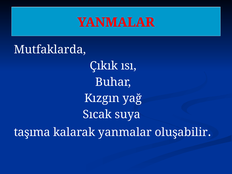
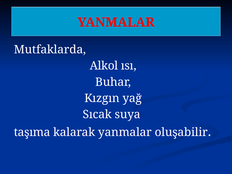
Çıkık: Çıkık -> Alkol (104, 66)
